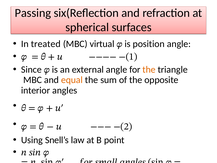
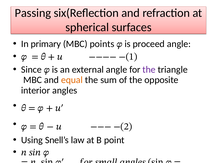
treated: treated -> primary (46, 44)
virtual: virtual -> points (102, 44)
position: position -> proceed (149, 44)
the colour: orange -> purple (149, 69)
